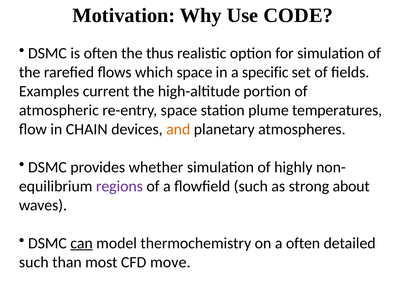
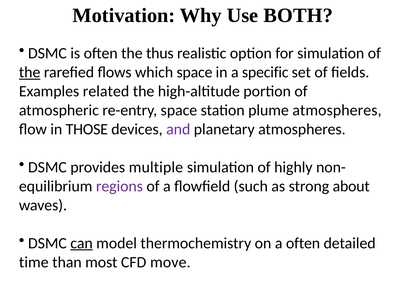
CODE: CODE -> BOTH (298, 16)
the underline: none -> present (30, 72)
current: current -> related (106, 91)
plume temperatures: temperatures -> atmospheres (337, 110)
CHAIN: CHAIN -> THOSE (87, 129)
and colour: orange -> purple (178, 129)
whether: whether -> multiple (156, 167)
such: such -> time (34, 262)
